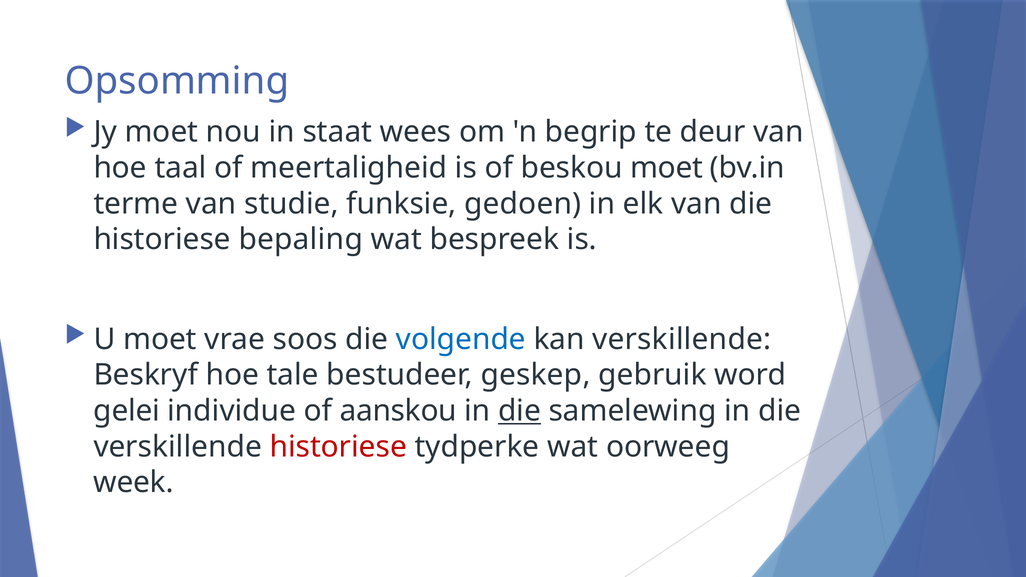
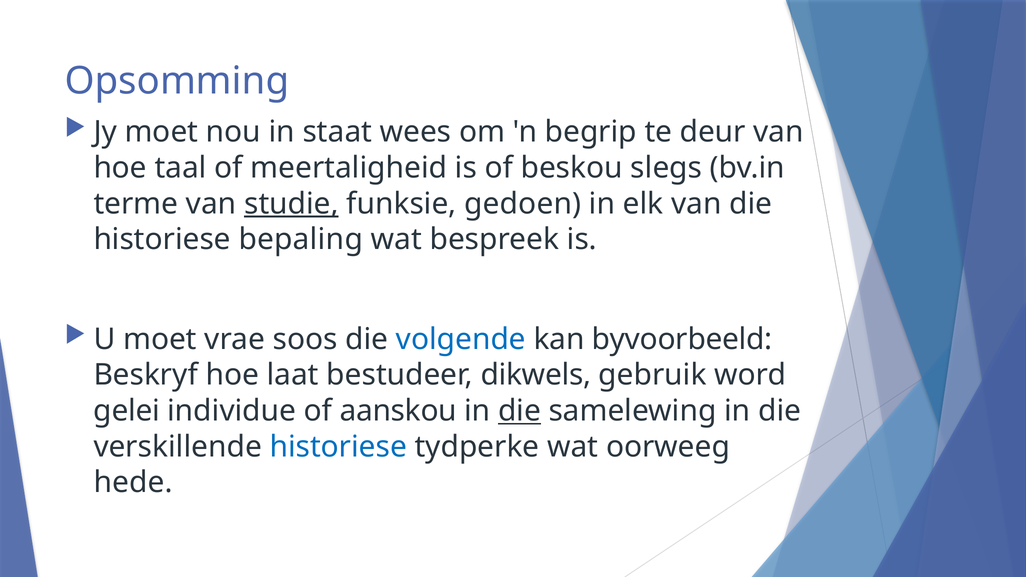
beskou moet: moet -> slegs (666, 168)
studie underline: none -> present (291, 204)
kan verskillende: verskillende -> byvoorbeeld (682, 339)
tale: tale -> laat (293, 375)
geskep: geskep -> dikwels (536, 375)
historiese colour: red -> blue (338, 447)
week: week -> hede (133, 483)
